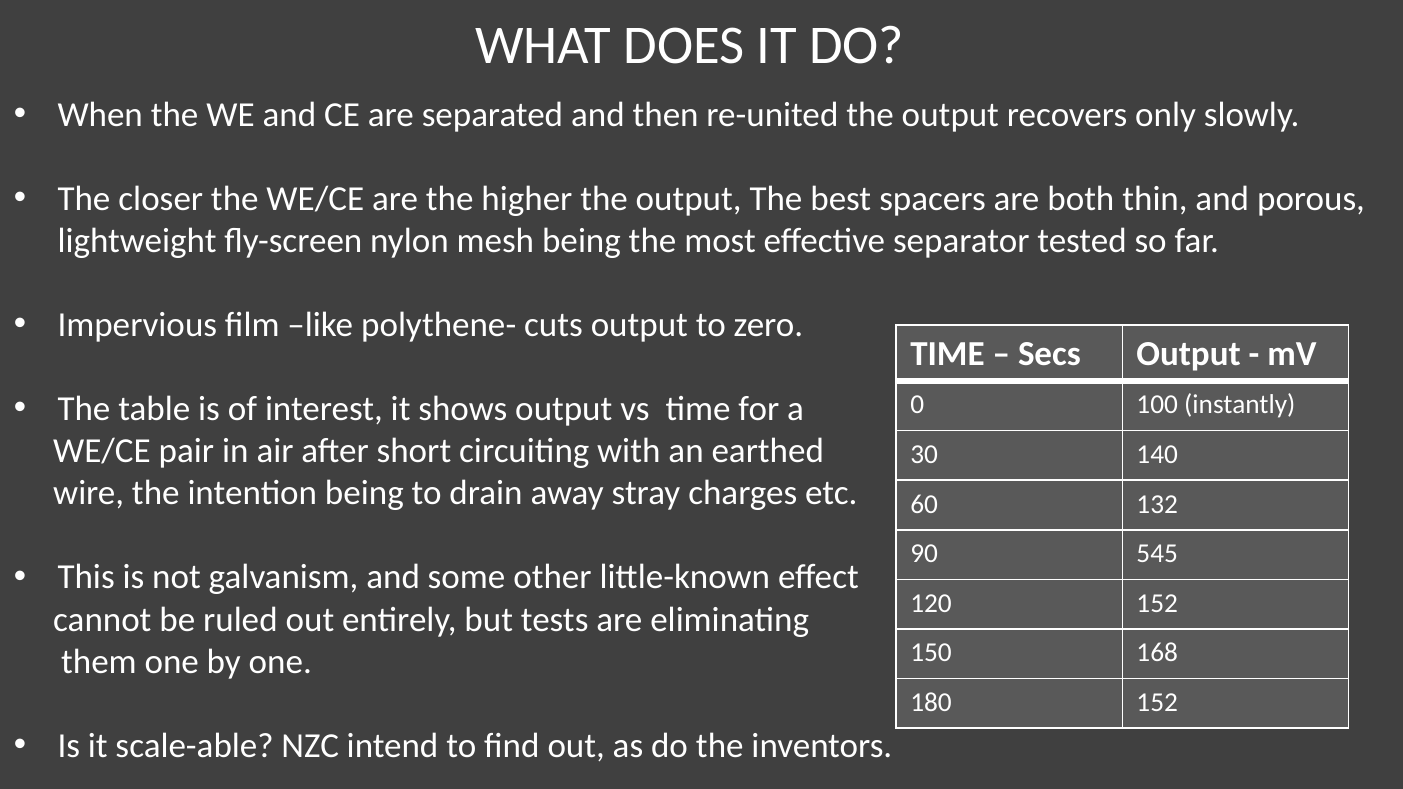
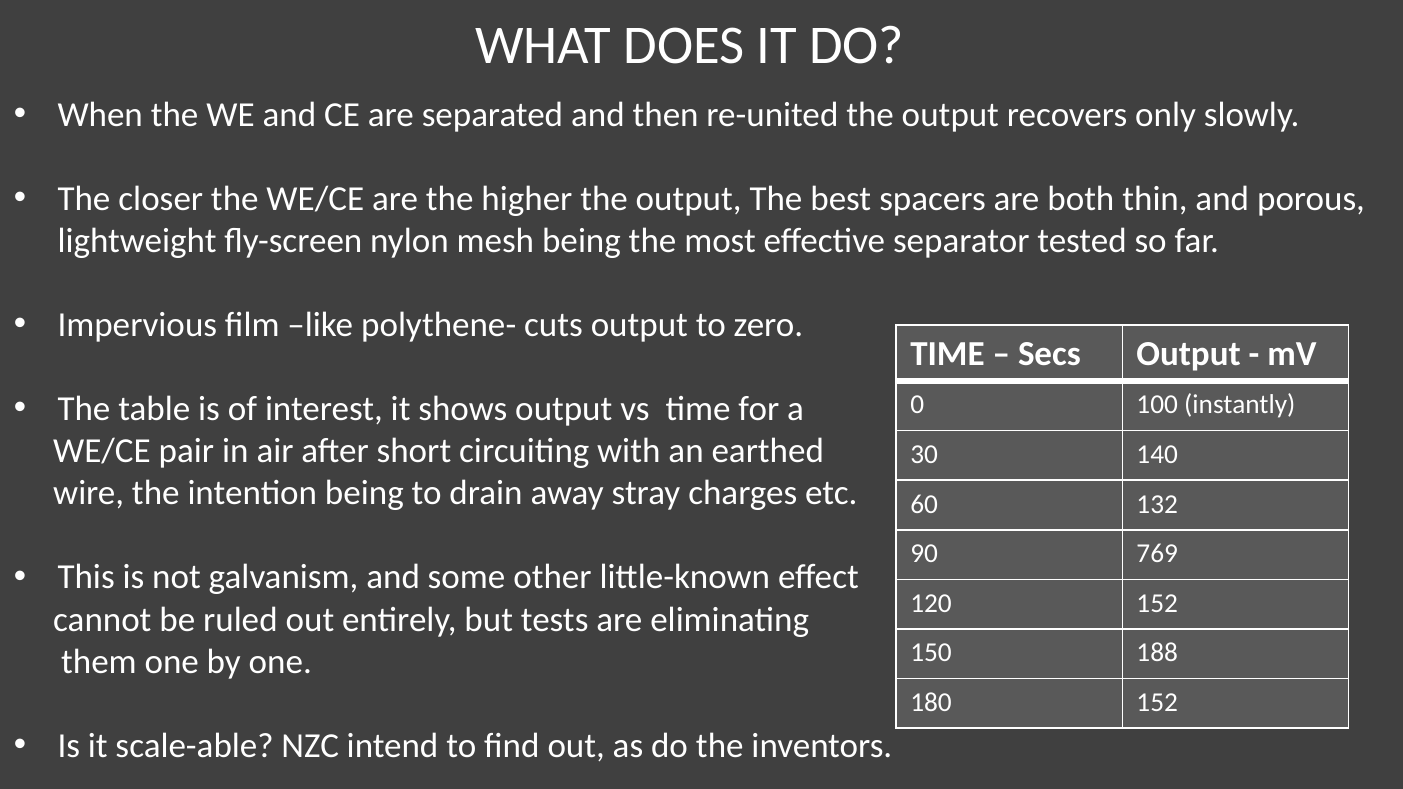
545: 545 -> 769 (1157, 554)
168: 168 -> 188 (1157, 653)
